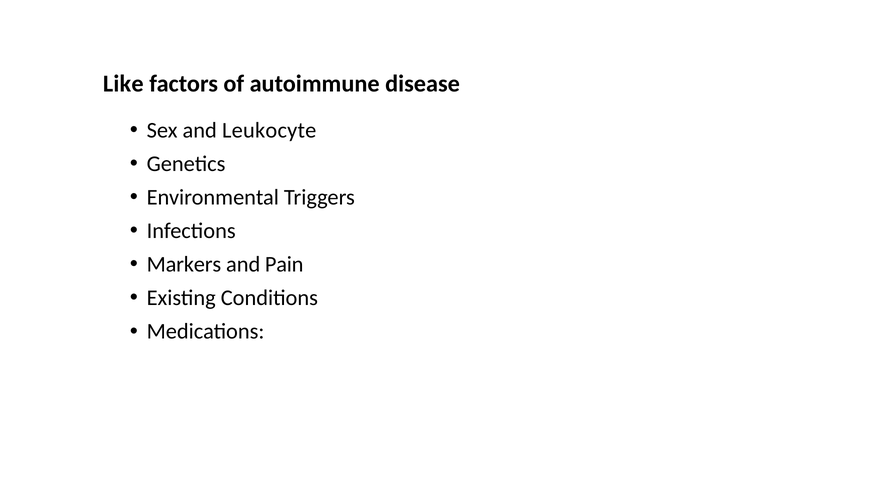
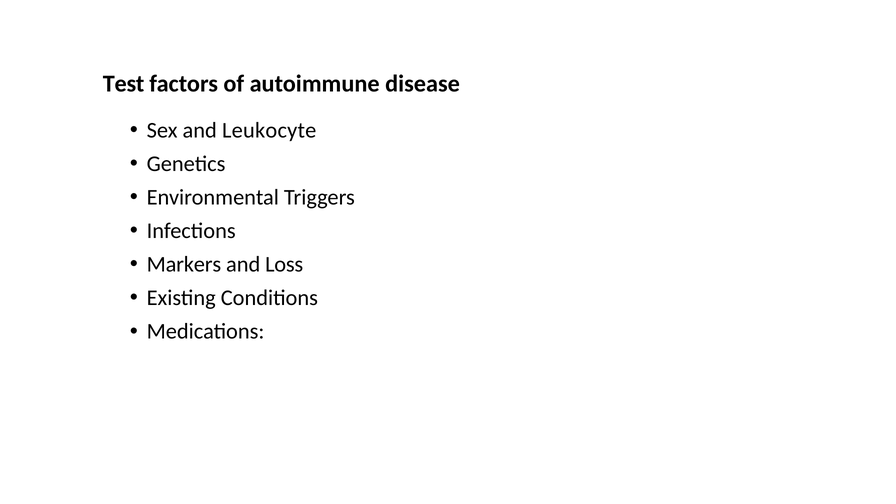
Like: Like -> Test (124, 84)
Pain: Pain -> Loss (284, 264)
